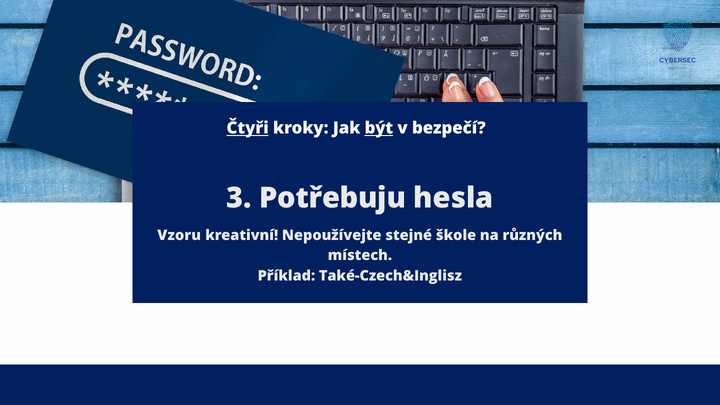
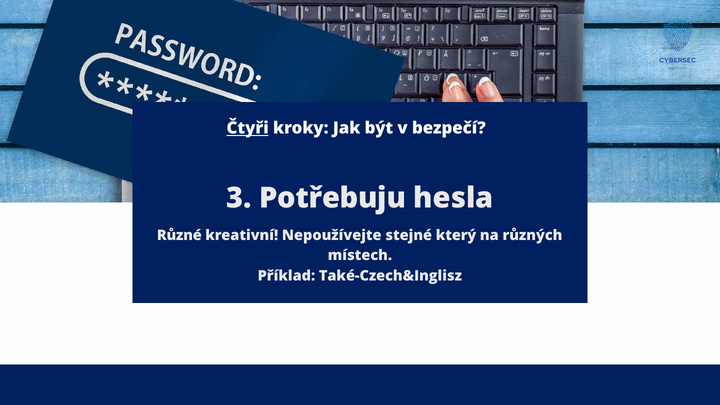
být underline: present -> none (379, 128)
Vzoru: Vzoru -> Různé (179, 235)
škole: škole -> který (456, 235)
